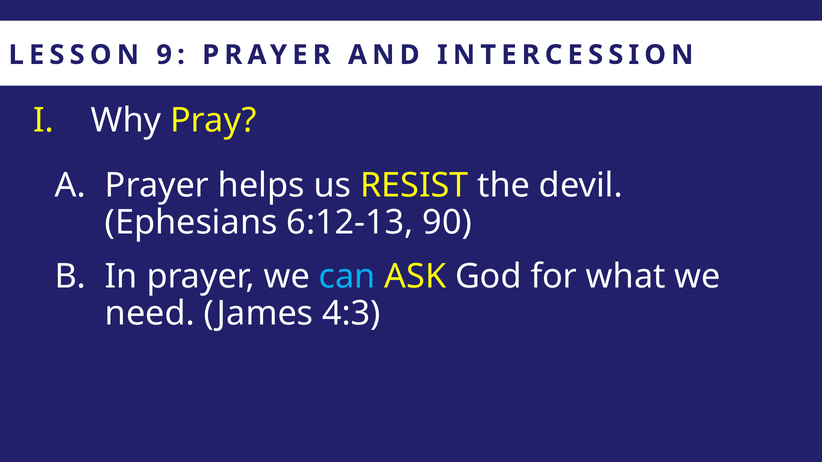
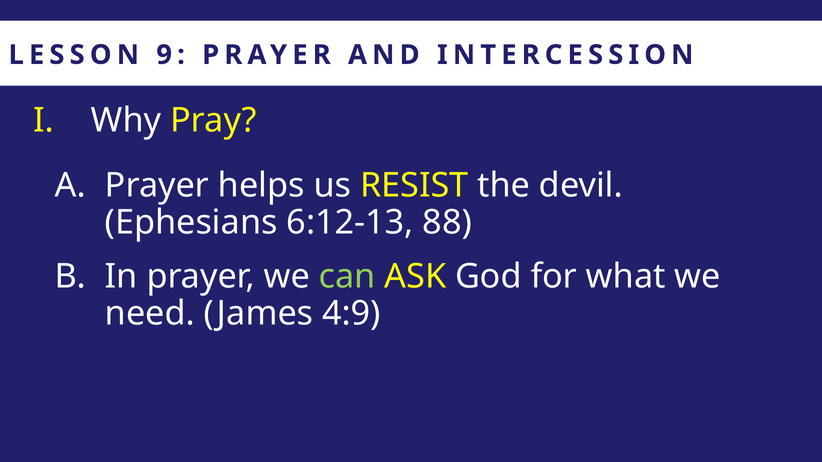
90: 90 -> 88 (447, 223)
can colour: light blue -> light green (347, 277)
4:3: 4:3 -> 4:9 (351, 314)
